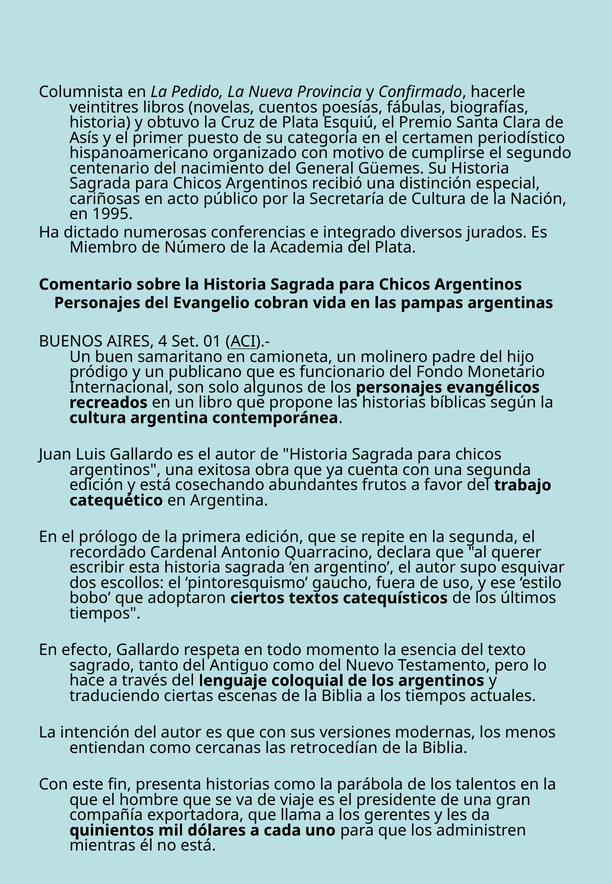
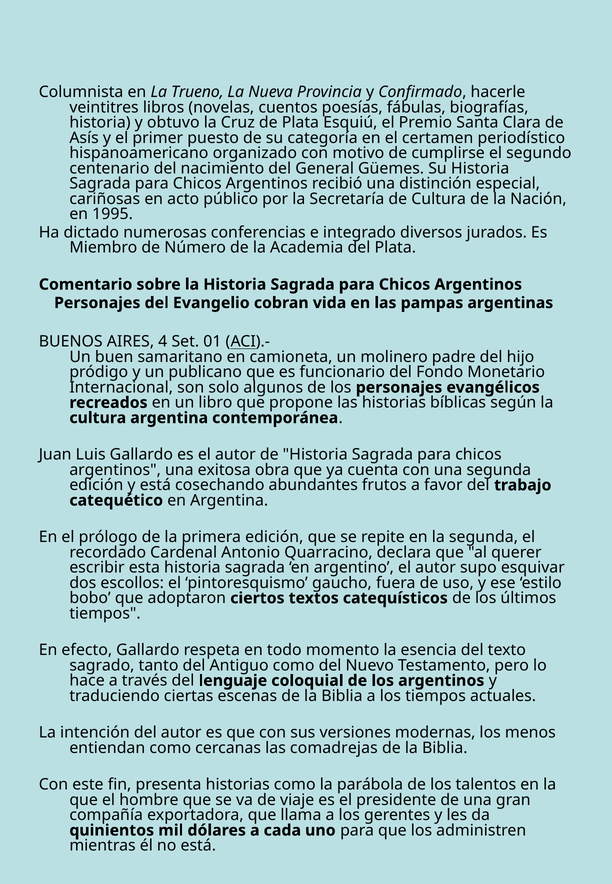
Pedido: Pedido -> Trueno (197, 92)
retrocedían: retrocedían -> comadrejas (334, 748)
